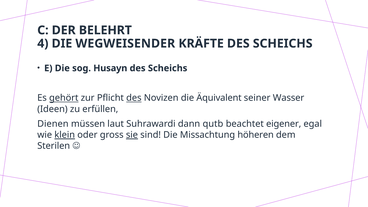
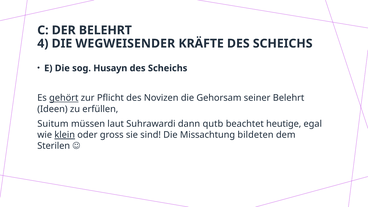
des underline: present -> none (134, 98)
Äquivalent: Äquivalent -> Gehorsam (219, 98)
seiner Wasser: Wasser -> Belehrt (289, 98)
Dienen: Dienen -> Suitum (53, 124)
eigener: eigener -> heutige (284, 124)
sie underline: present -> none (132, 135)
höheren: höheren -> bildeten (256, 135)
